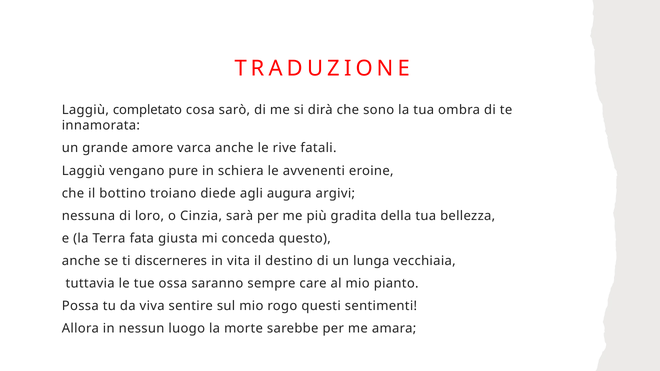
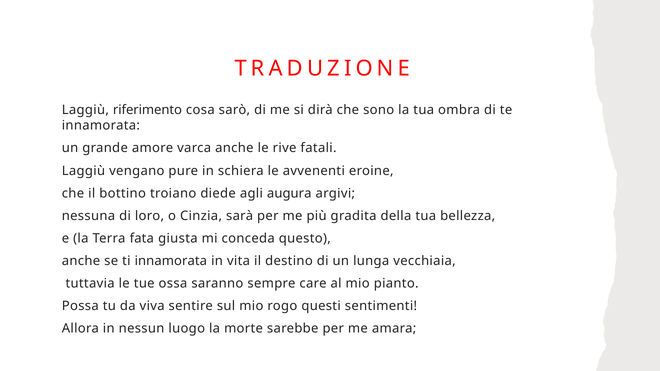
completato: completato -> riferimento (147, 110)
ti discerneres: discerneres -> innamorata (171, 261)
